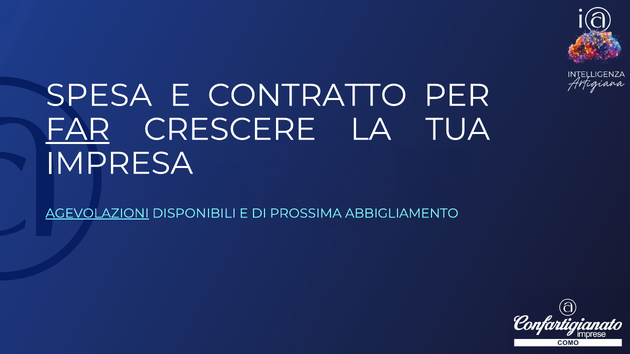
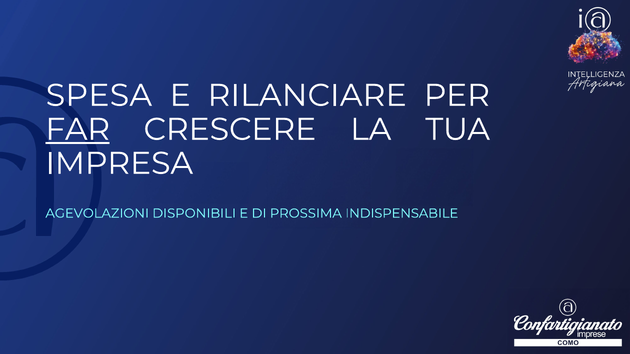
CONTRATTO: CONTRATTO -> RILANCIARE (307, 96)
AGEVOLAZIONI underline: present -> none (97, 214)
ABBIGLIAMENTO: ABBIGLIAMENTO -> INDISPENSABILE (402, 214)
